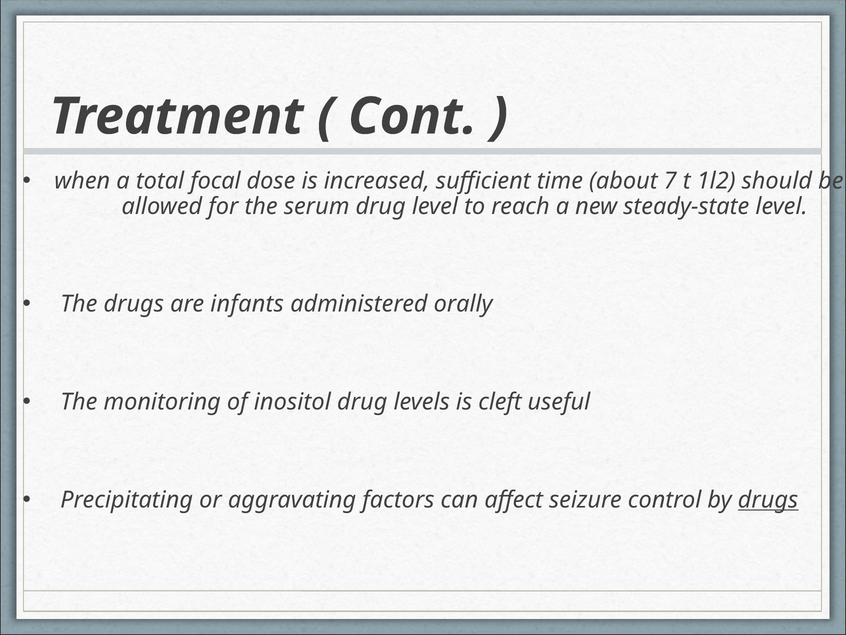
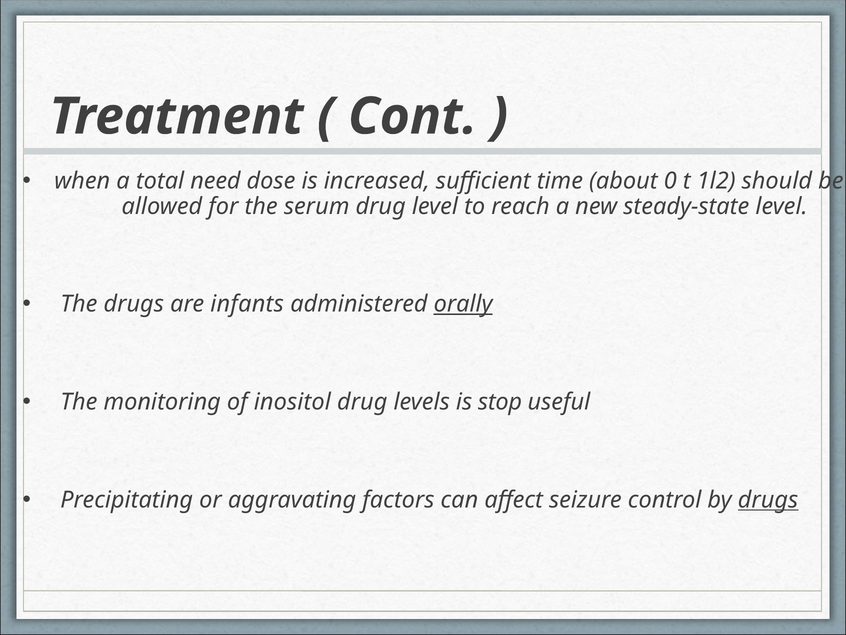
focal: focal -> need (215, 181)
7: 7 -> 0 (670, 181)
orally underline: none -> present (463, 304)
cleft: cleft -> stop (500, 402)
